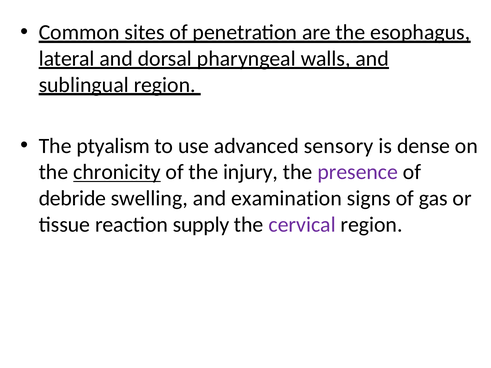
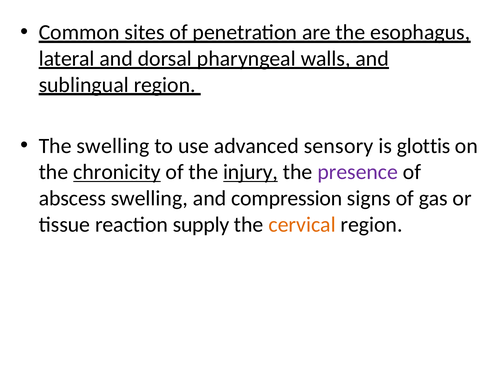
The ptyalism: ptyalism -> swelling (113, 146)
dense: dense -> glottis (424, 146)
injury underline: none -> present (251, 172)
debride: debride -> abscess (72, 198)
examination: examination -> compression (287, 198)
cervical colour: purple -> orange (302, 225)
